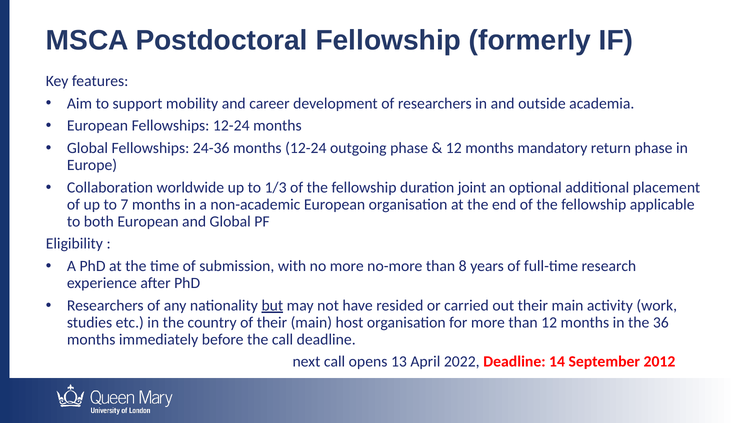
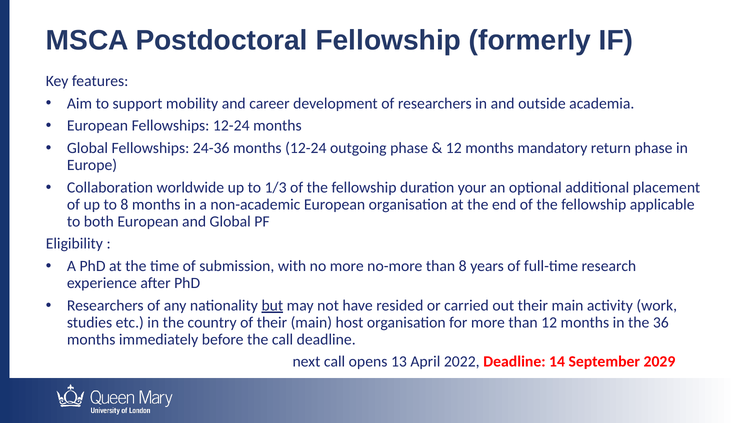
joint: joint -> your (472, 188)
to 7: 7 -> 8 (124, 204)
2012: 2012 -> 2029 (659, 362)
